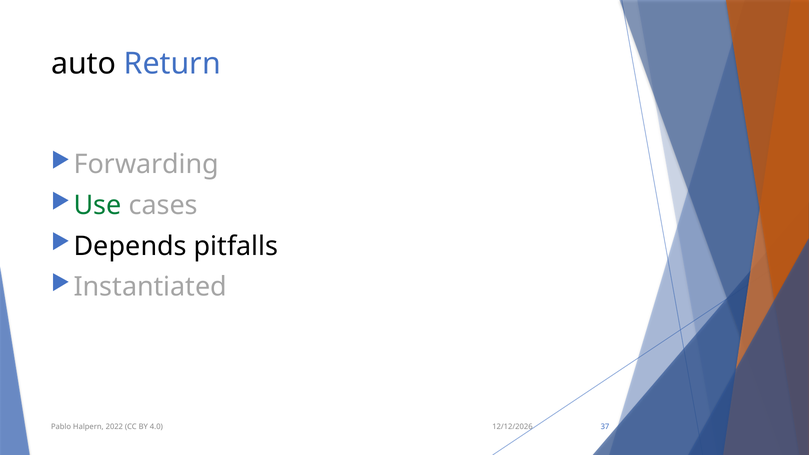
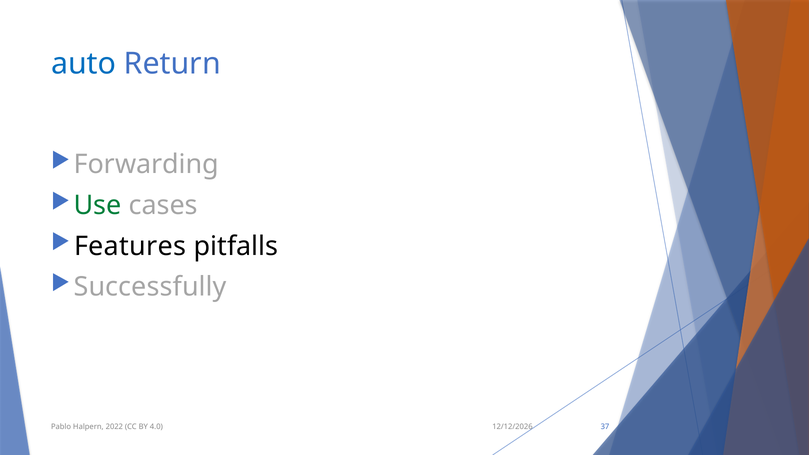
auto colour: black -> blue (84, 64)
Depends: Depends -> Features (130, 246)
Instantiated: Instantiated -> Successfully (150, 287)
